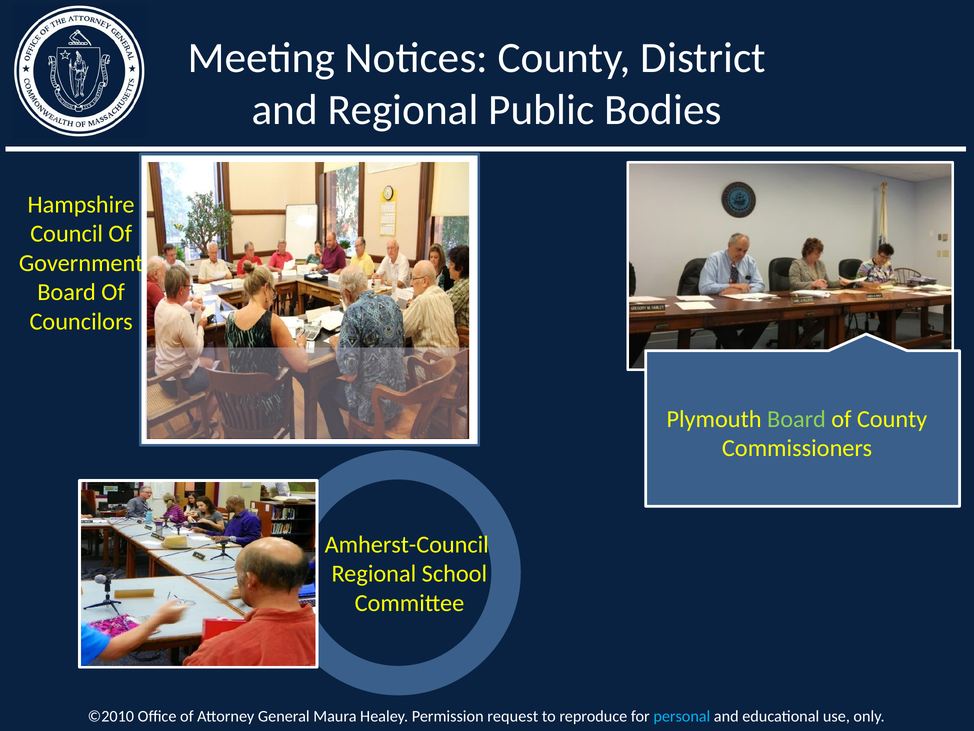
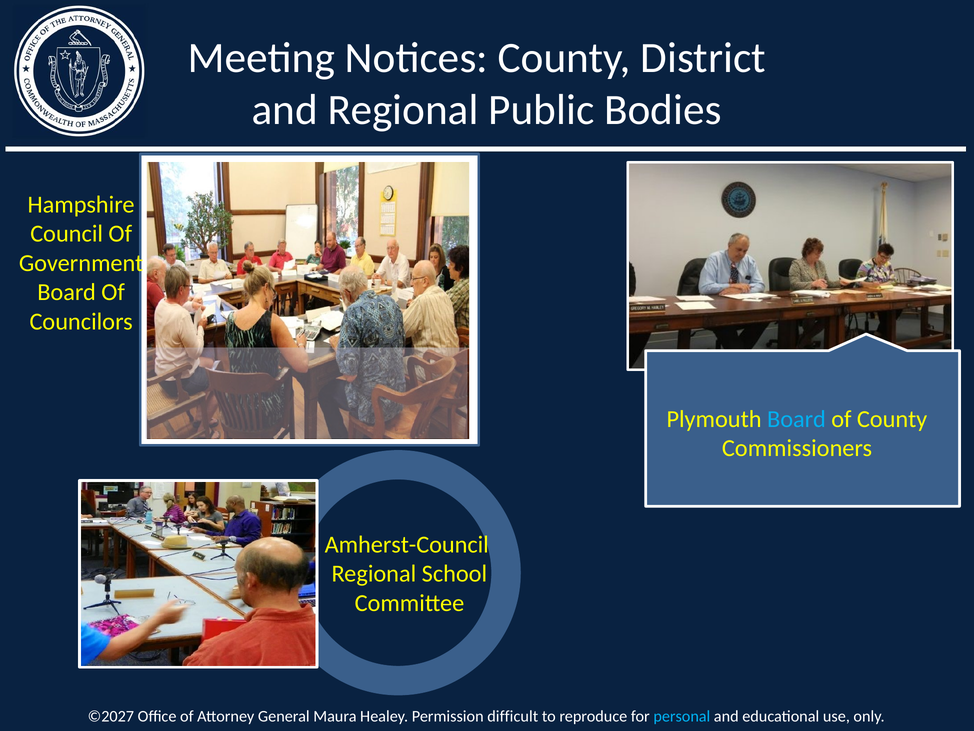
Board colour: light green -> light blue (796, 419)
©2010: ©2010 -> ©2027 (111, 716)
request: request -> difficult (513, 716)
